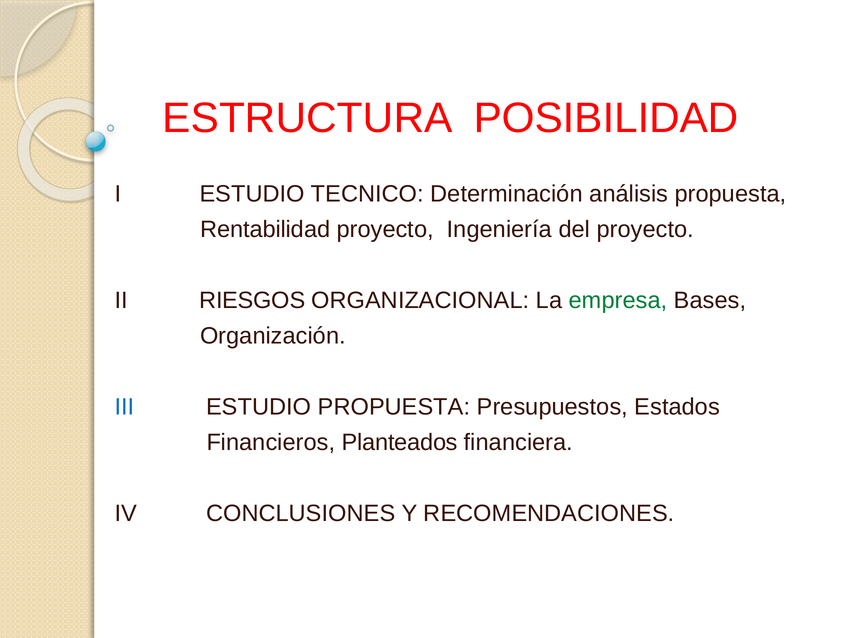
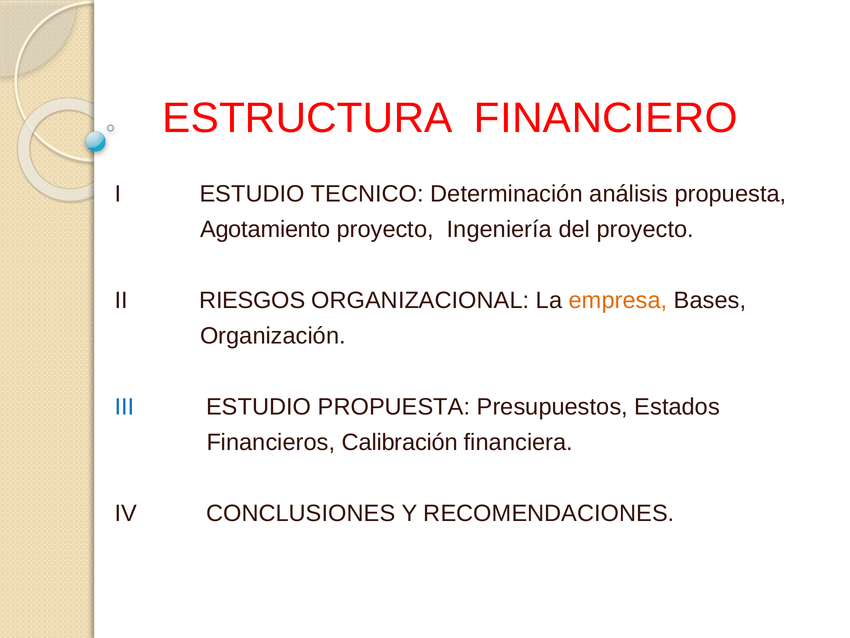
POSIBILIDAD: POSIBILIDAD -> FINANCIERO (606, 118)
Rentabilidad: Rentabilidad -> Agotamiento (265, 229)
empresa colour: green -> orange (618, 300)
Planteados: Planteados -> Calibración (400, 442)
